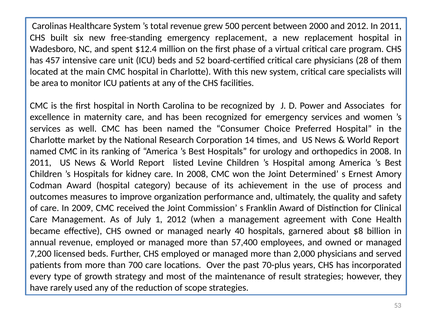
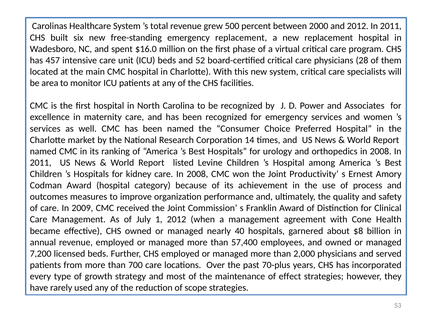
$12.4: $12.4 -> $16.0 (146, 49)
Determined: Determined -> Productivity (314, 174)
result: result -> effect (290, 277)
